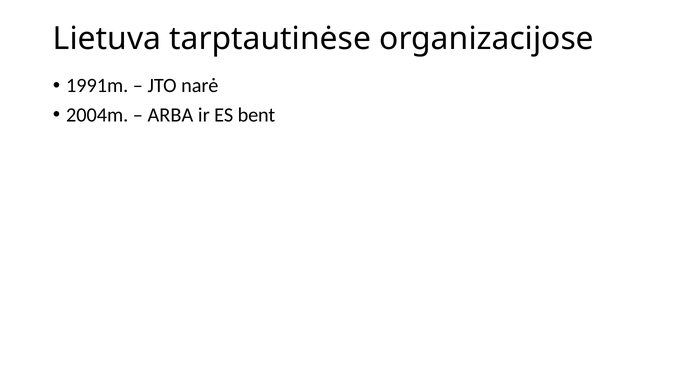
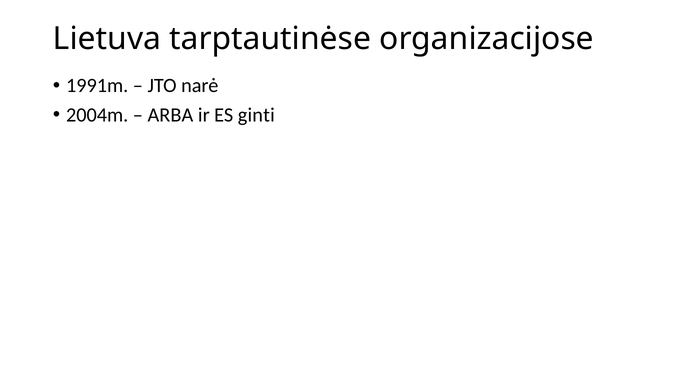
bent: bent -> ginti (256, 115)
